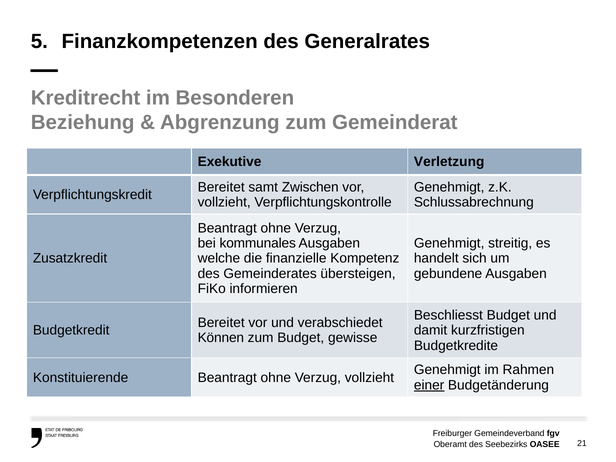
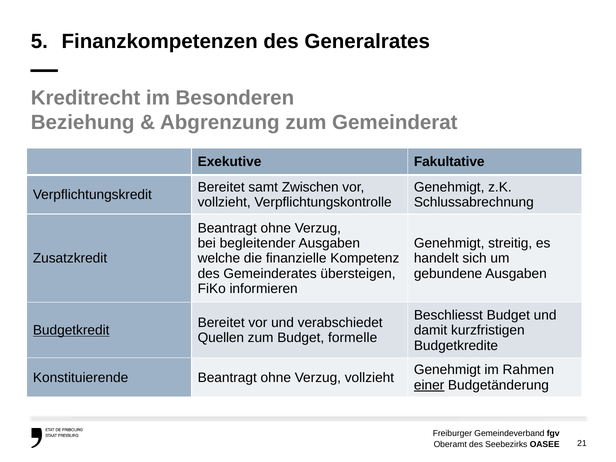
Verletzung: Verletzung -> Fakultative (449, 162)
kommunales: kommunales -> begleitender (258, 243)
Budgetkredit underline: none -> present (71, 330)
Können: Können -> Quellen (221, 338)
gewisse: gewisse -> formelle (353, 338)
